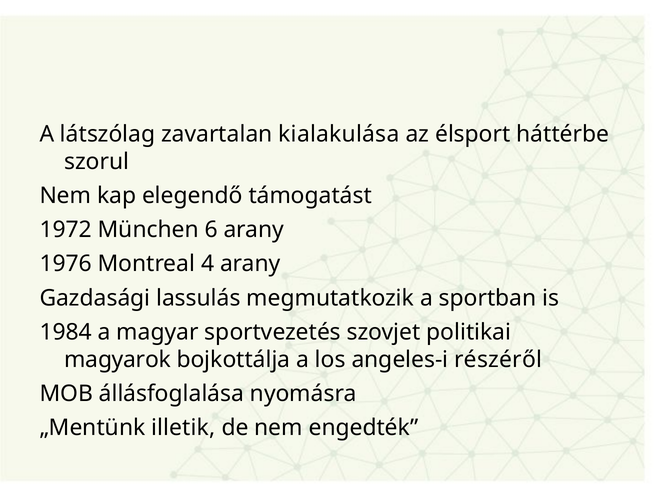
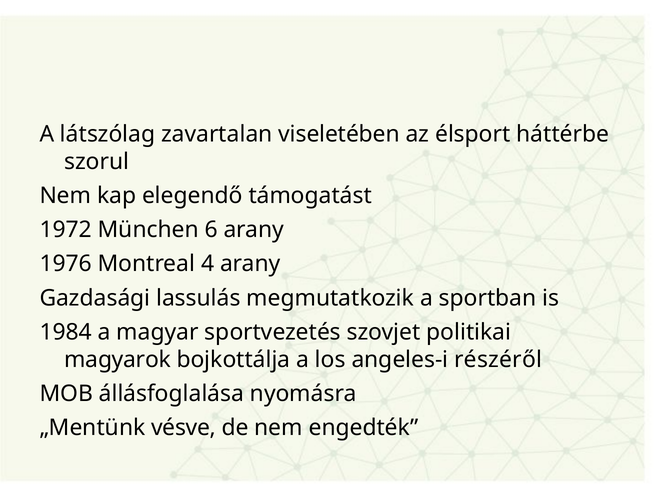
kialakulása: kialakulása -> viseletében (339, 134)
illetik: illetik -> vésve (184, 427)
